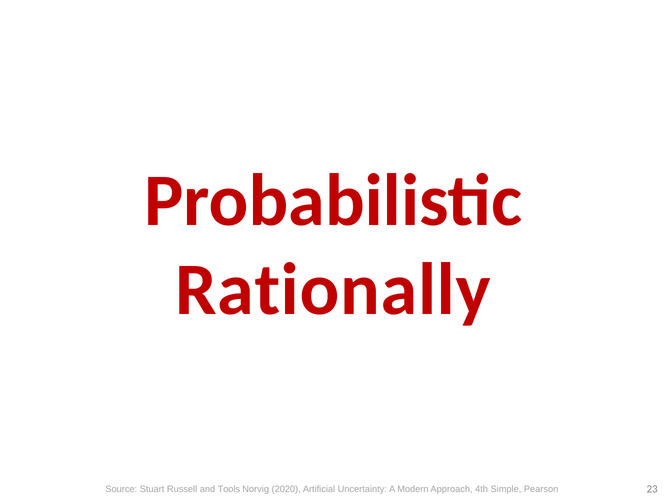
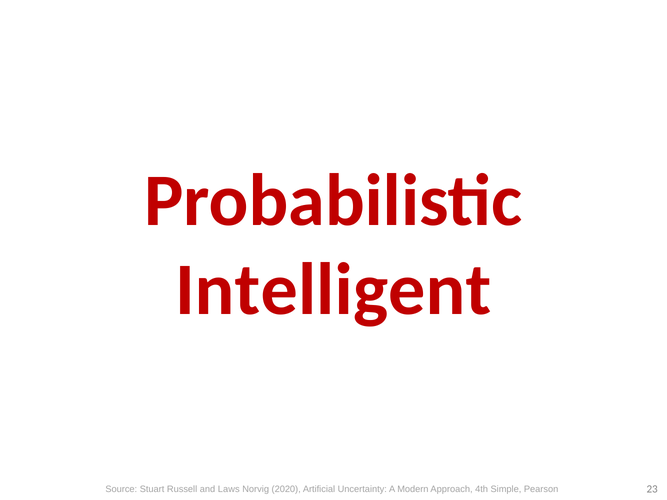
Rationally: Rationally -> Intelligent (333, 290)
Tools: Tools -> Laws (229, 489)
